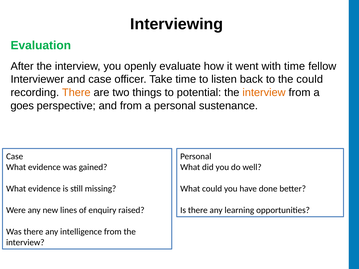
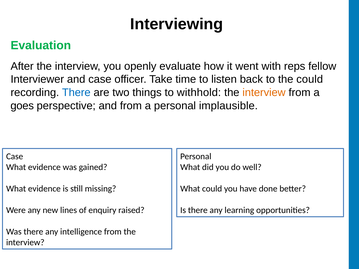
with time: time -> reps (295, 66)
There colour: orange -> blue (76, 93)
potential: potential -> withhold (199, 93)
sustenance: sustenance -> implausible (228, 106)
